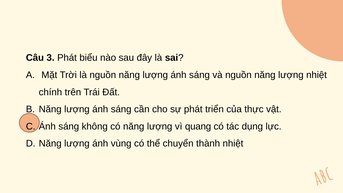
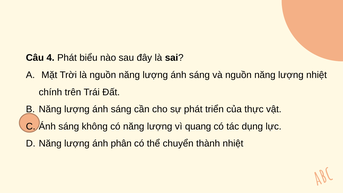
3: 3 -> 4 (51, 58)
vùng: vùng -> phân (121, 144)
